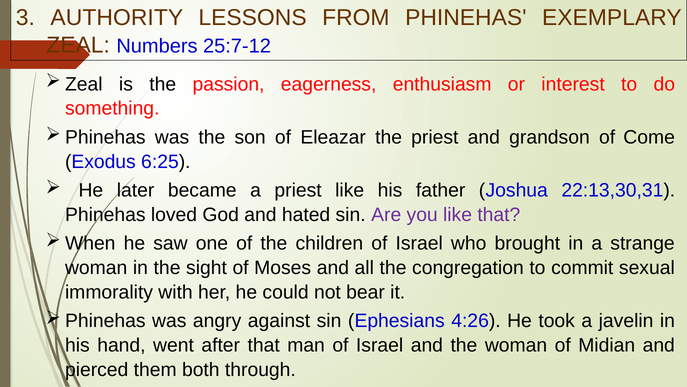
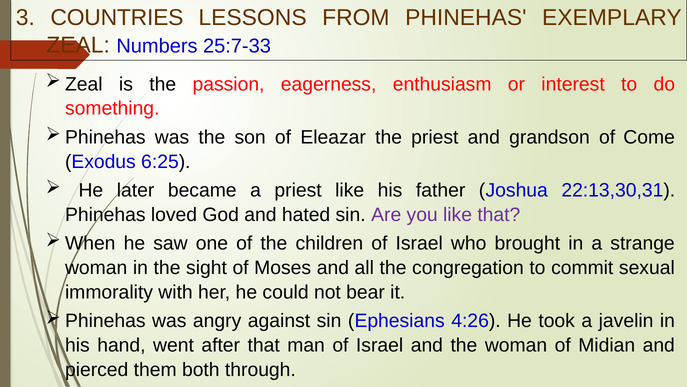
AUTHORITY: AUTHORITY -> COUNTRIES (117, 18)
25:7-12: 25:7-12 -> 25:7-33 (237, 46)
